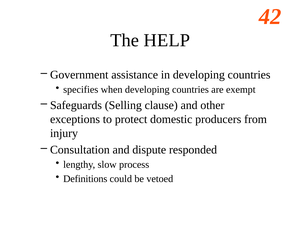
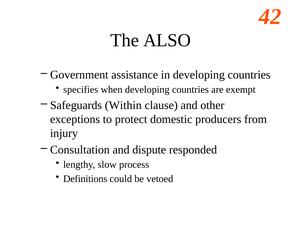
HELP: HELP -> ALSO (167, 40)
Selling: Selling -> Within (123, 105)
